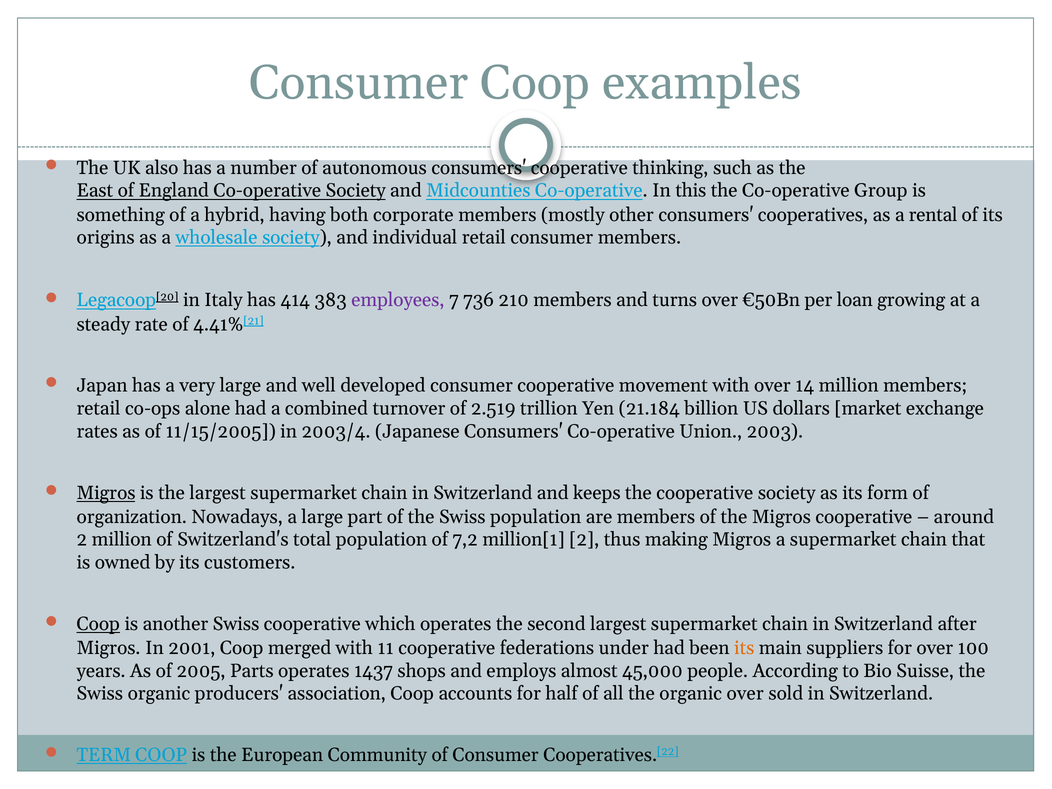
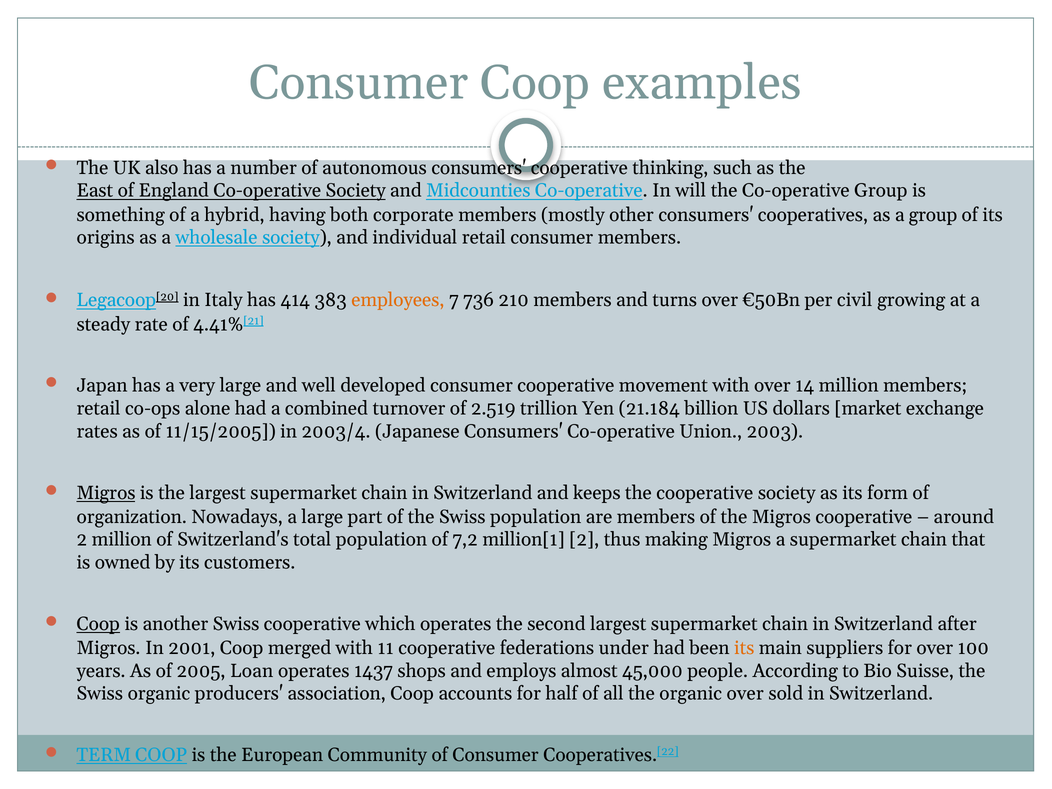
this: this -> will (691, 191)
a rental: rental -> group (933, 215)
employees colour: purple -> orange (398, 300)
loan: loan -> civil (855, 300)
Parts: Parts -> Loan (252, 671)
